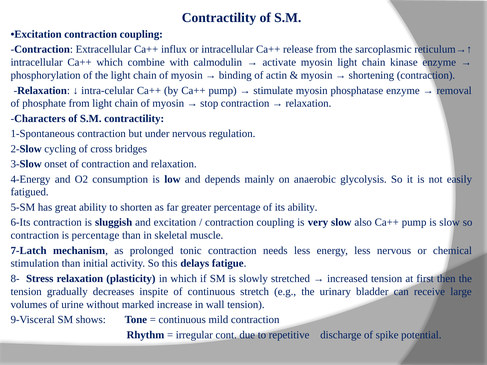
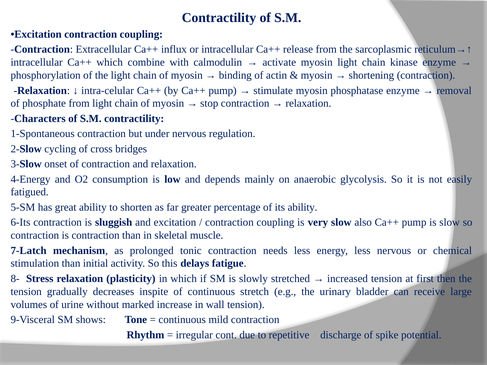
is percentage: percentage -> contraction (96, 235)
